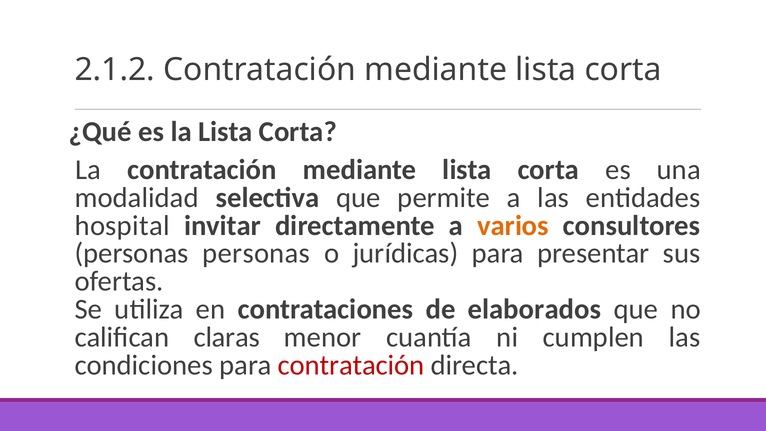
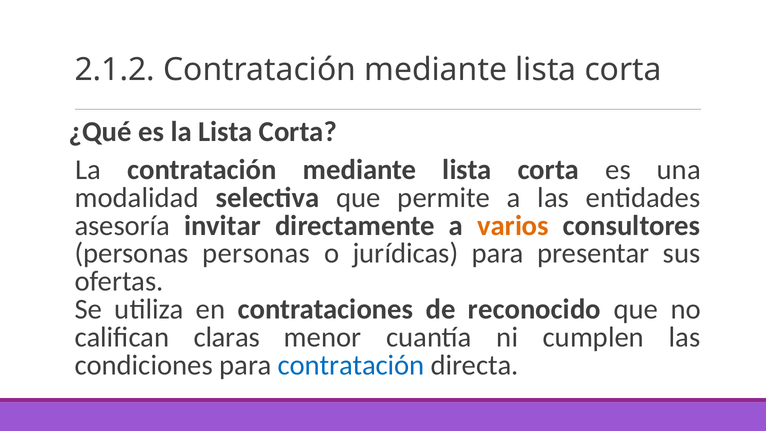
hospital: hospital -> asesoría (122, 225)
elaborados: elaborados -> reconocido (534, 309)
contratación colour: red -> blue (351, 365)
